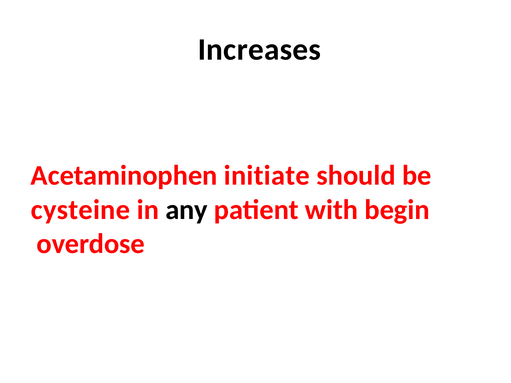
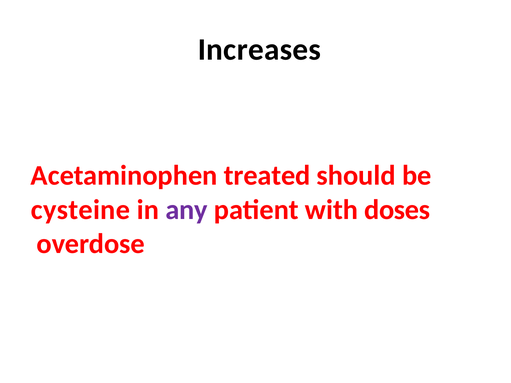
initiate: initiate -> treated (267, 176)
any colour: black -> purple (187, 210)
begin: begin -> doses (397, 210)
